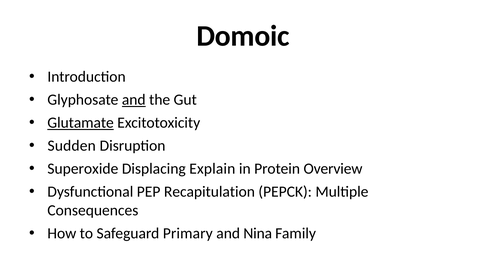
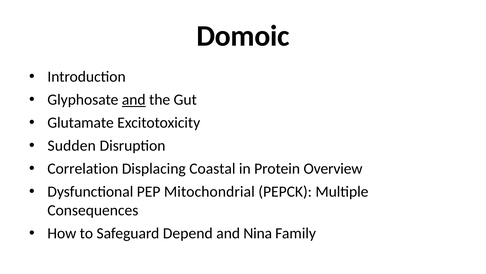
Glutamate underline: present -> none (81, 123)
Superoxide: Superoxide -> Correlation (83, 168)
Explain: Explain -> Coastal (212, 168)
Recapitulation: Recapitulation -> Mitochondrial (209, 191)
Primary: Primary -> Depend (188, 233)
